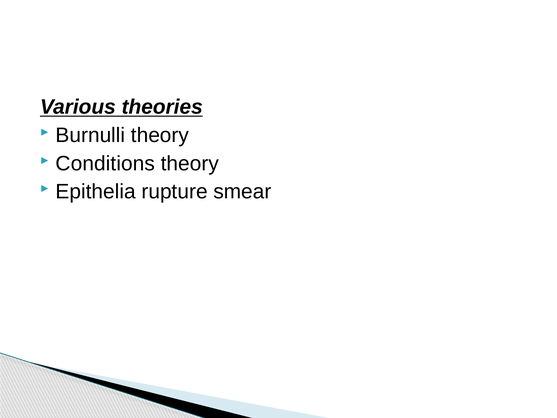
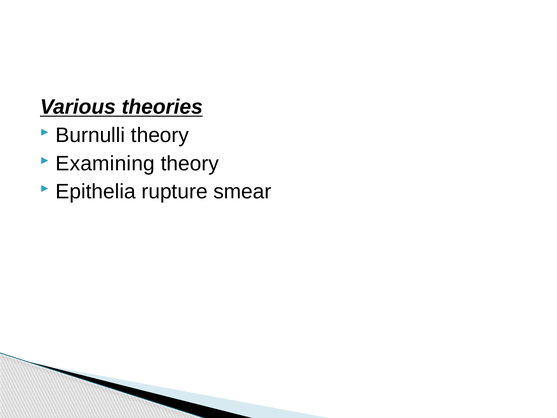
Conditions: Conditions -> Examining (105, 163)
